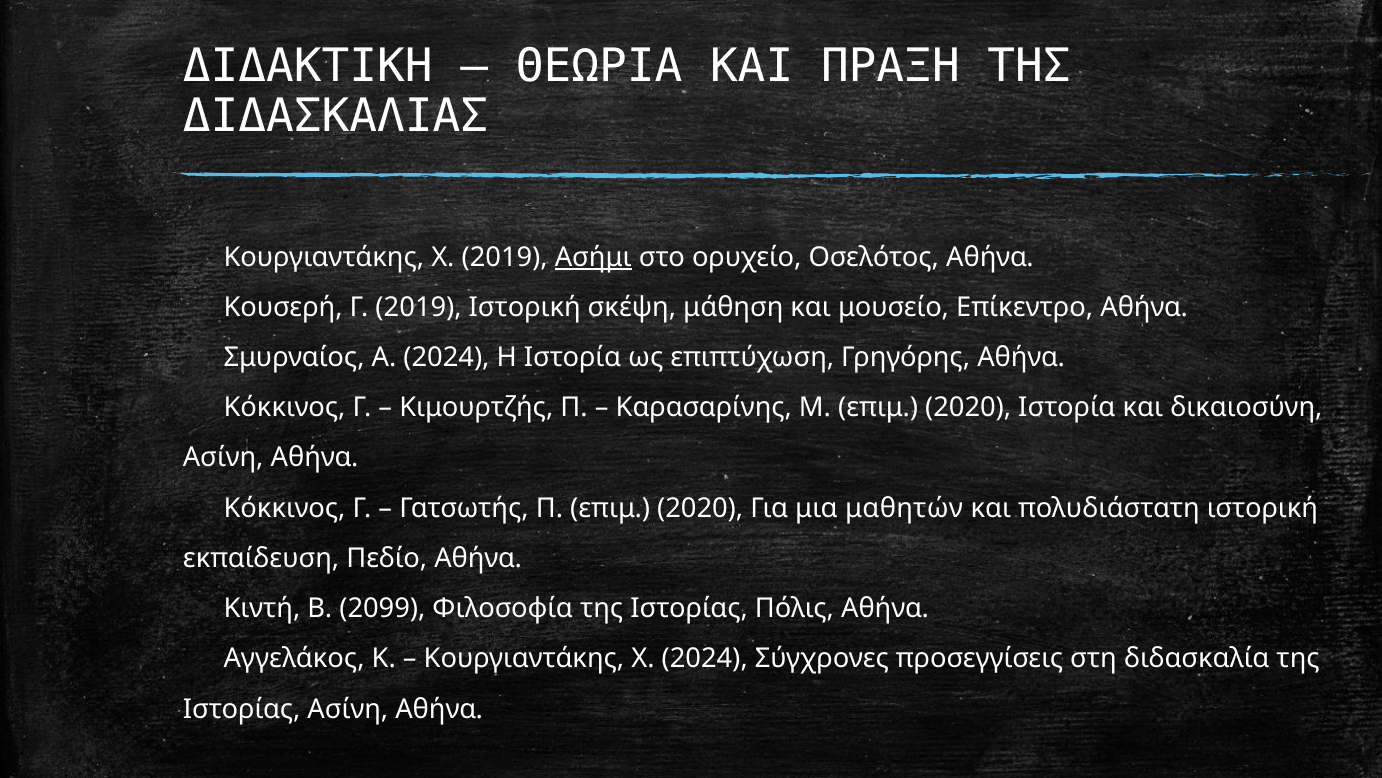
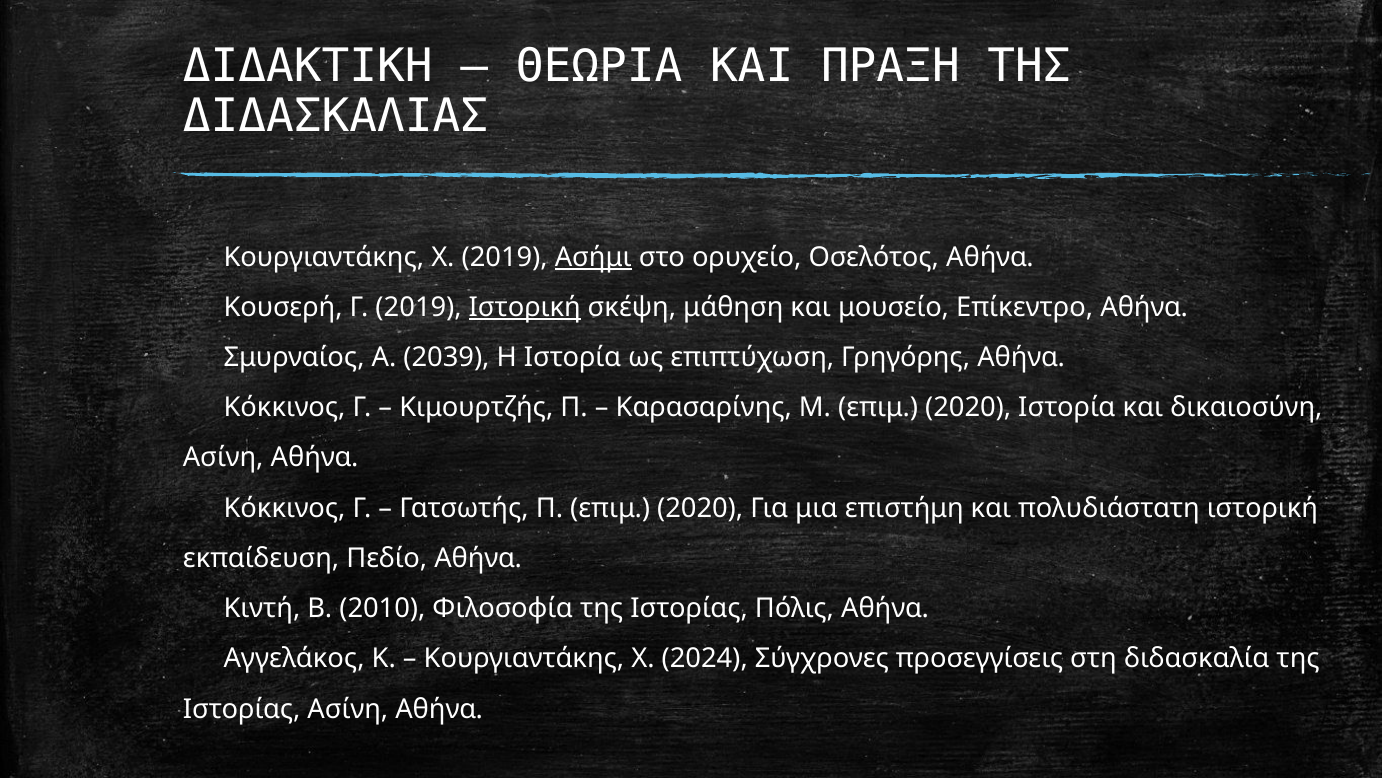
Ιστορική underline: none -> present (525, 307)
Α 2024: 2024 -> 2039 (446, 357)
μαθητών: μαθητών -> επιστήμη (904, 508)
2099: 2099 -> 2010 (382, 608)
